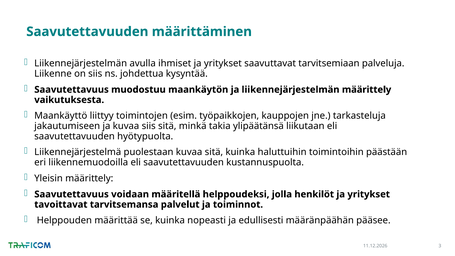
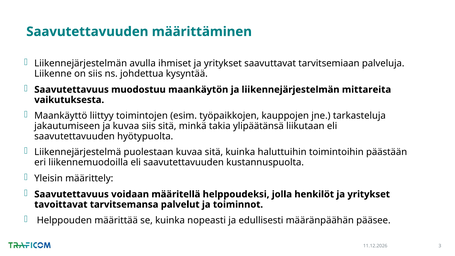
liikennejärjestelmän määrittely: määrittely -> mittareita (367, 90)
